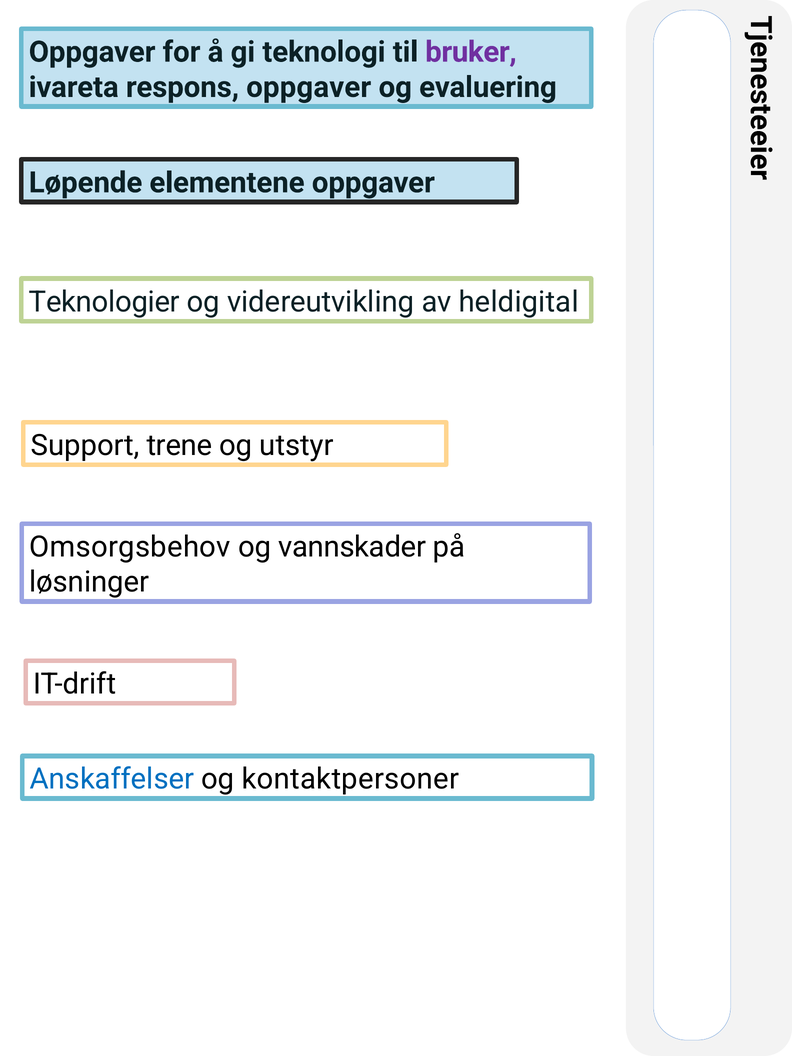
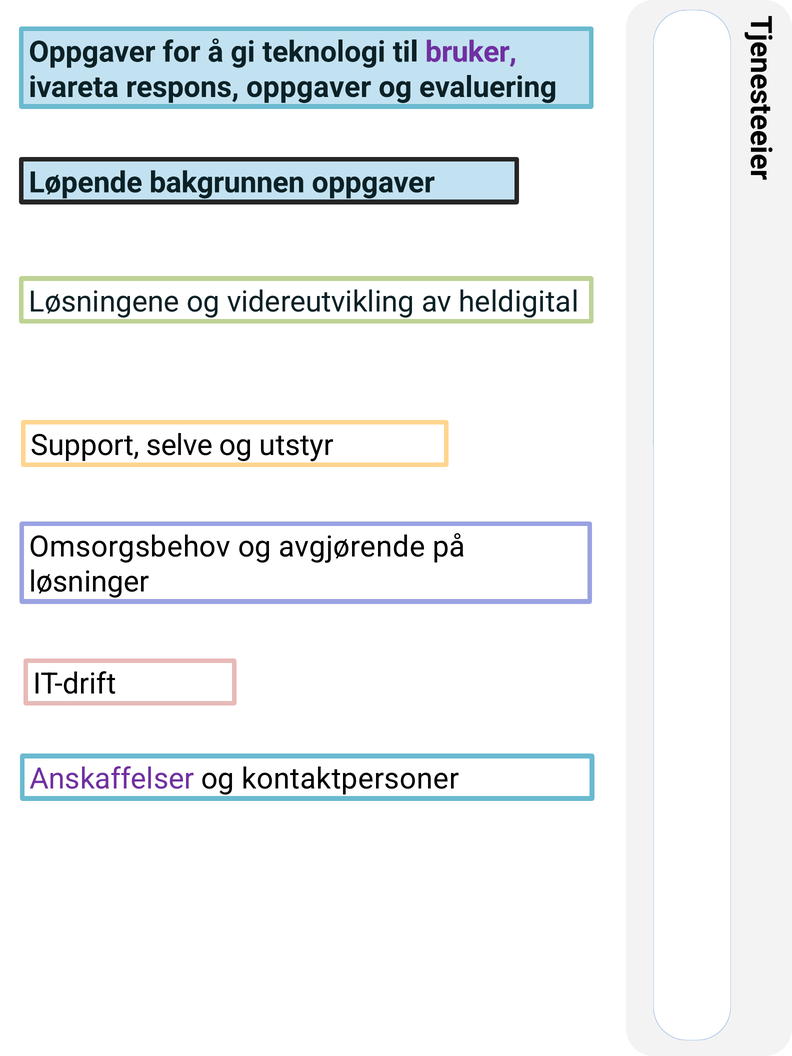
elementene: elementene -> bakgrunnen (227, 183)
Teknologier: Teknologier -> Løsningene (104, 302)
trene: trene -> selve (179, 446)
vannskader: vannskader -> avgjørende (352, 547)
Anskaffelser colour: blue -> purple (112, 779)
